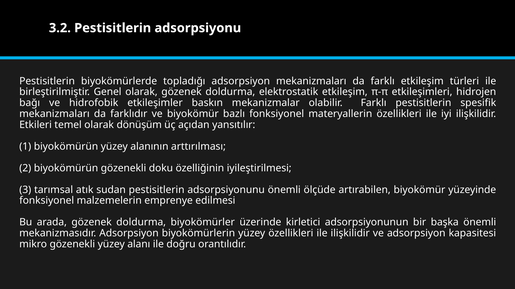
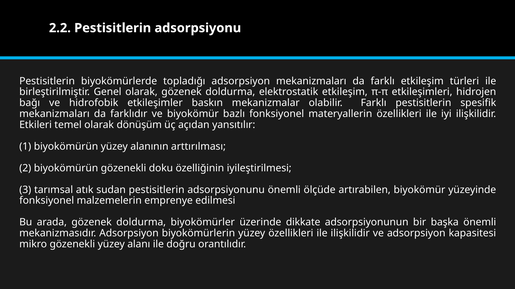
3.2: 3.2 -> 2.2 (60, 28)
kirletici: kirletici -> dikkate (303, 223)
